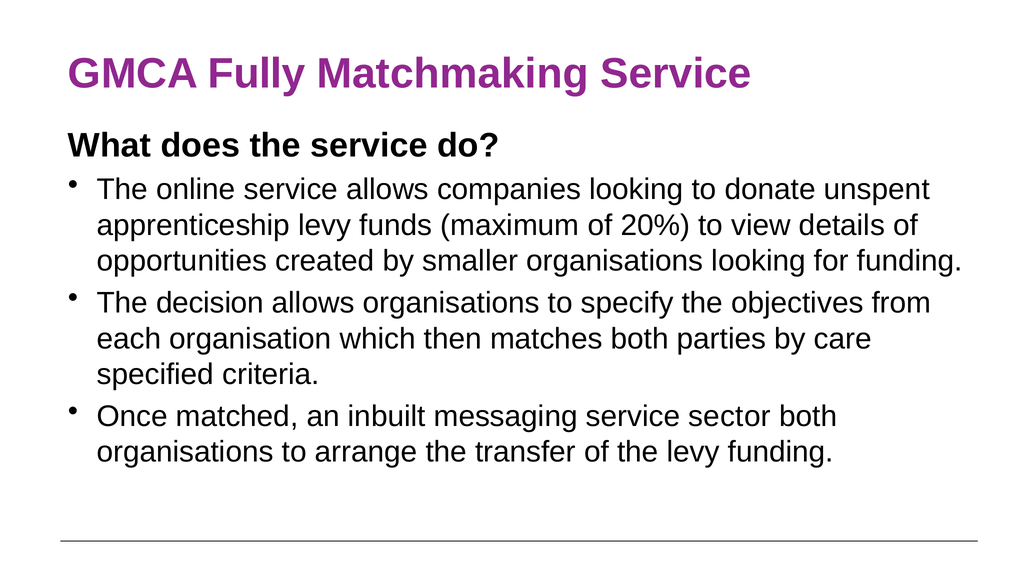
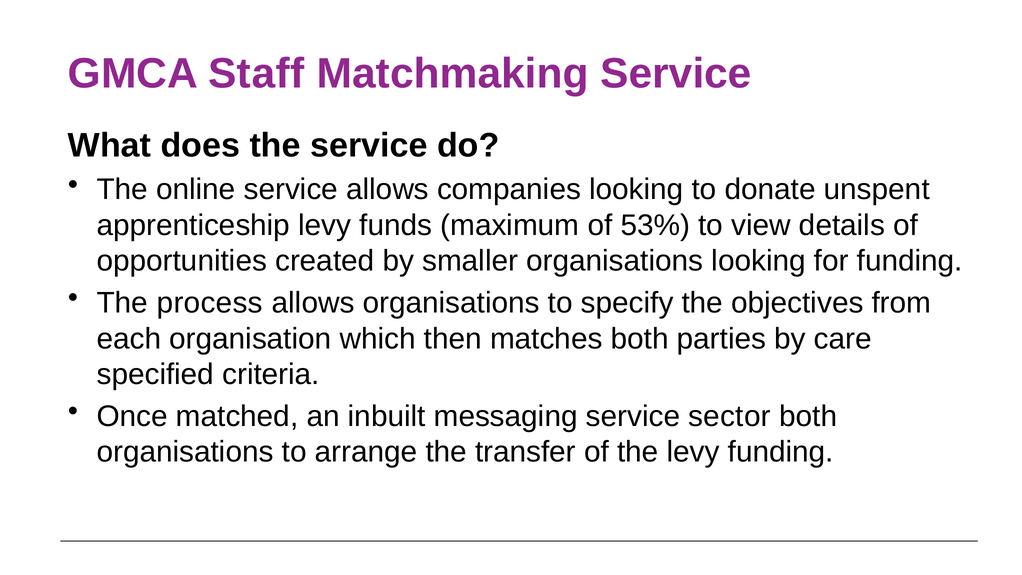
Fully: Fully -> Staff (256, 74)
20%: 20% -> 53% (655, 225)
decision: decision -> process (210, 303)
